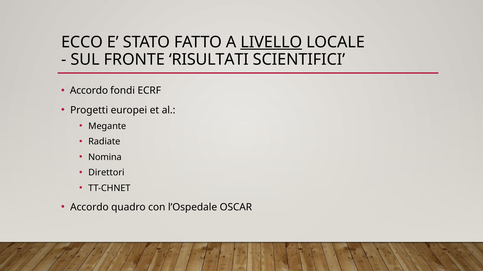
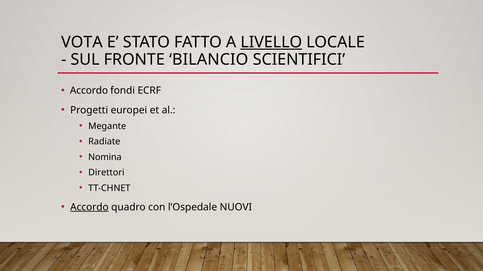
ECCO: ECCO -> VOTA (82, 42)
RISULTATI: RISULTATI -> BILANCIO (209, 60)
Accordo underline: none -> present (89, 208)
OSCAR: OSCAR -> NUOVI (236, 208)
